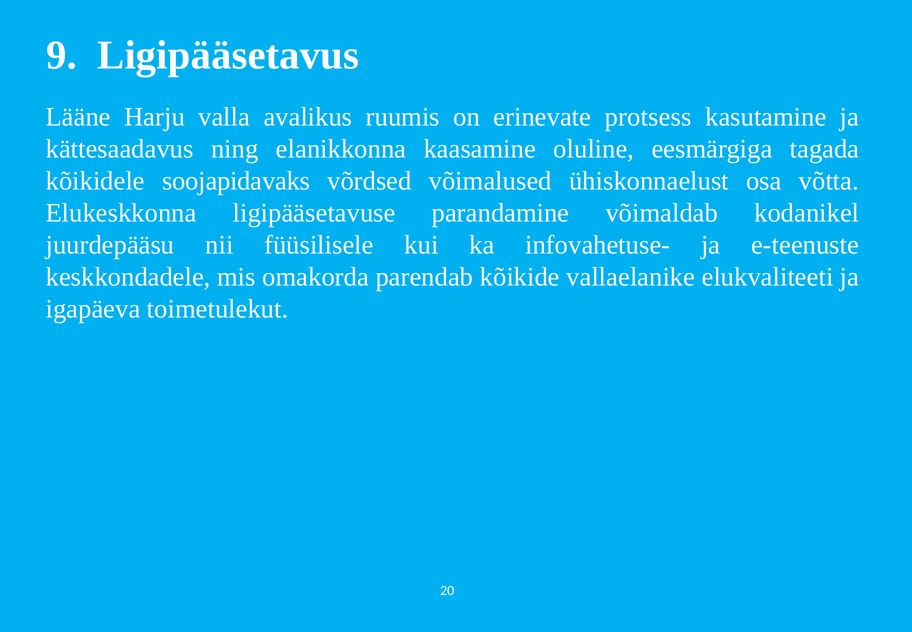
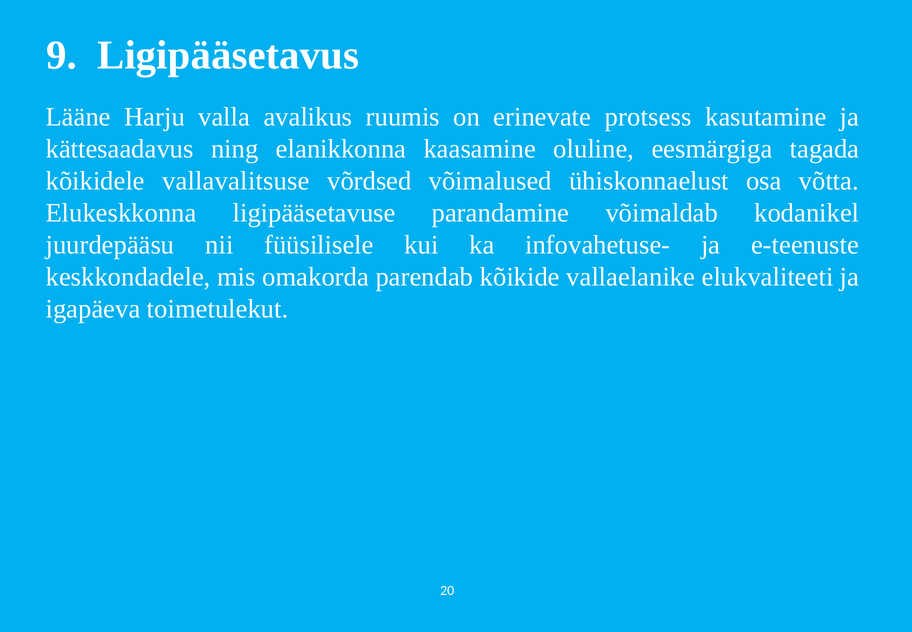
soojapidavaks: soojapidavaks -> vallavalitsuse (236, 181)
